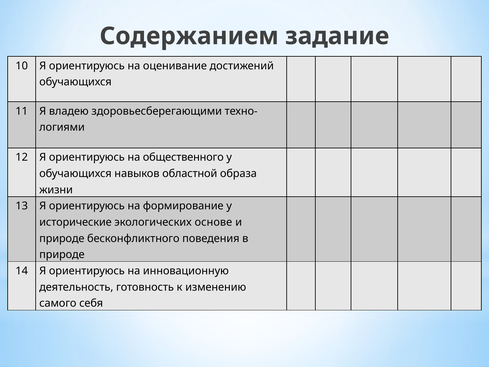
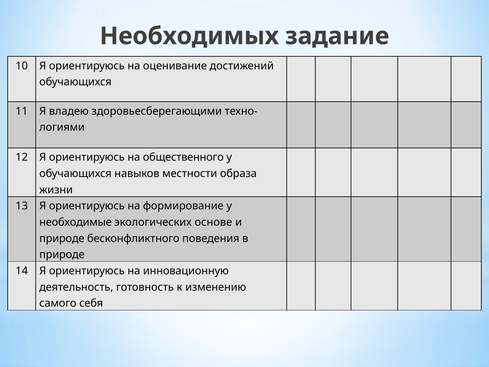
Содержанием: Содержанием -> Необходимых (189, 36)
областной: областной -> местности (190, 173)
исторические: исторические -> необходимые (76, 222)
